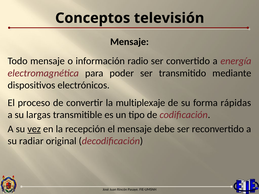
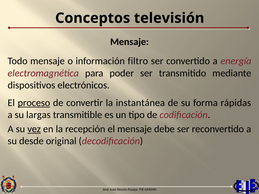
radio: radio -> filtro (138, 61)
proceso underline: none -> present (34, 103)
multiplexaje: multiplexaje -> instantánea (140, 103)
radiar: radiar -> desde (31, 141)
